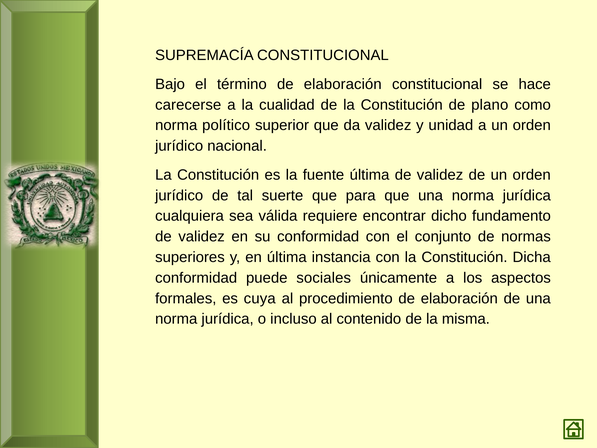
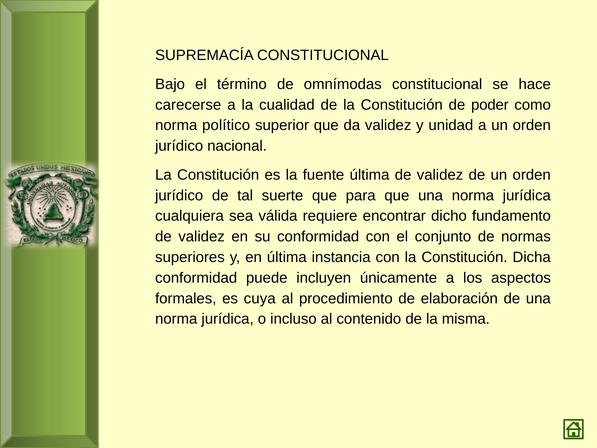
término de elaboración: elaboración -> omnímodas (343, 84)
plano: plano -> poder (490, 105)
sociales: sociales -> incluyen (324, 278)
